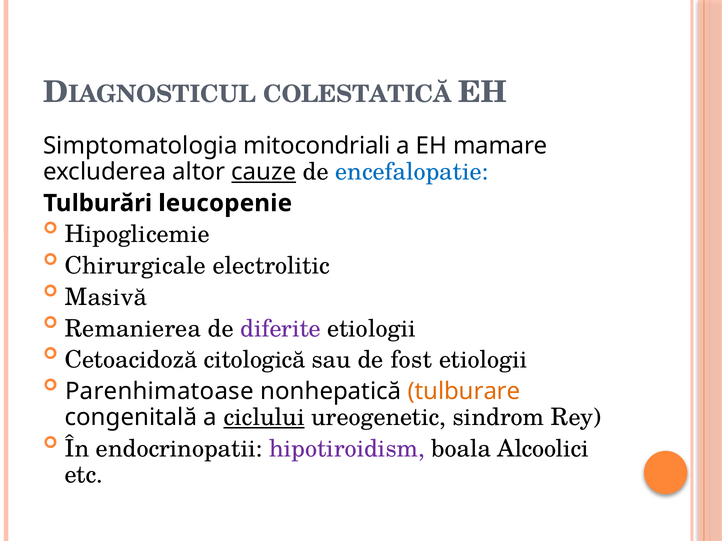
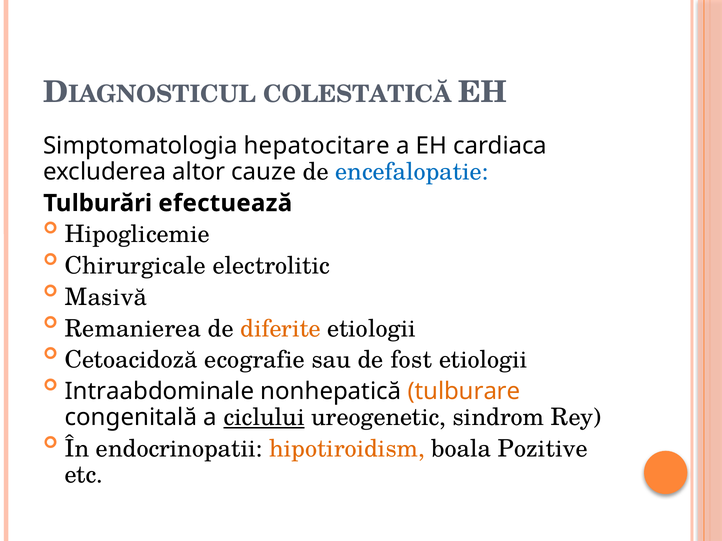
mitocondriali: mitocondriali -> hepatocitare (317, 146)
mamare: mamare -> cardiaca (500, 146)
cauze underline: present -> none (264, 172)
leucopenie: leucopenie -> efectuează (225, 203)
diferite colour: purple -> orange (281, 329)
citologică: citologică -> ecografie (255, 360)
Parenhimatoase: Parenhimatoase -> Intraabdominale (160, 392)
hipotiroidism colour: purple -> orange (347, 449)
Alcoolici: Alcoolici -> Pozitive (543, 449)
